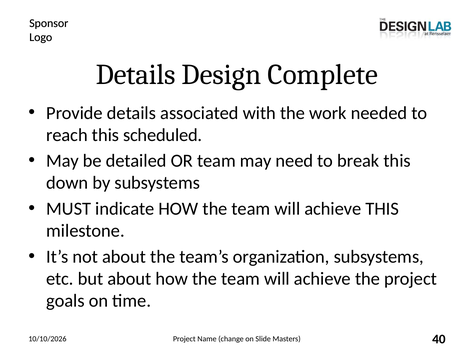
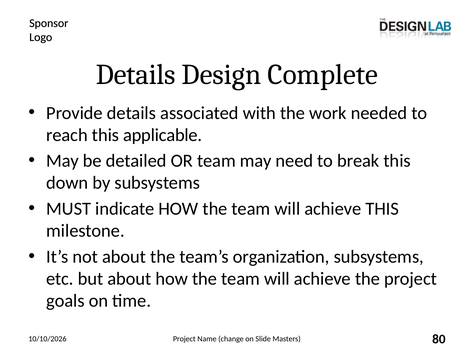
scheduled: scheduled -> applicable (163, 135)
40: 40 -> 80 (439, 340)
